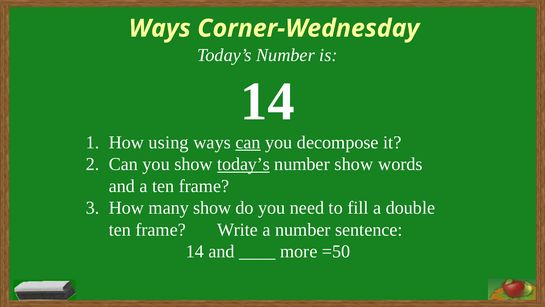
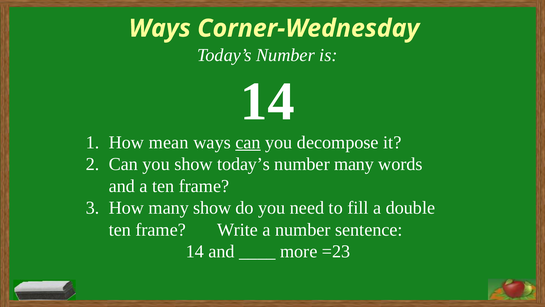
using: using -> mean (169, 142)
today’s underline: present -> none (244, 164)
number show: show -> many (354, 164)
=50: =50 -> =23 (336, 251)
